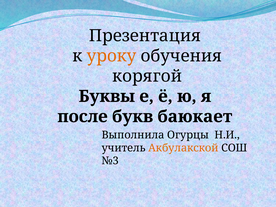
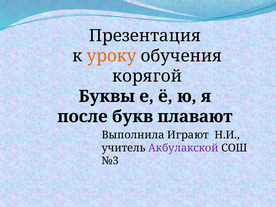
баюкает: баюкает -> плавают (195, 117)
Огурцы: Огурцы -> Играют (188, 135)
Акбулакской colour: orange -> purple (183, 148)
